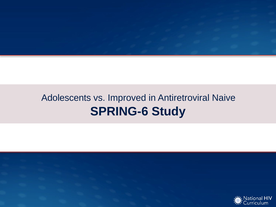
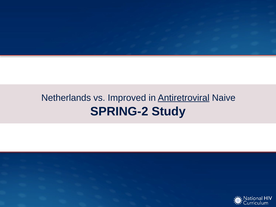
Adolescents: Adolescents -> Netherlands (66, 98)
Antiretroviral underline: none -> present (184, 98)
SPRING-6: SPRING-6 -> SPRING-2 (119, 111)
